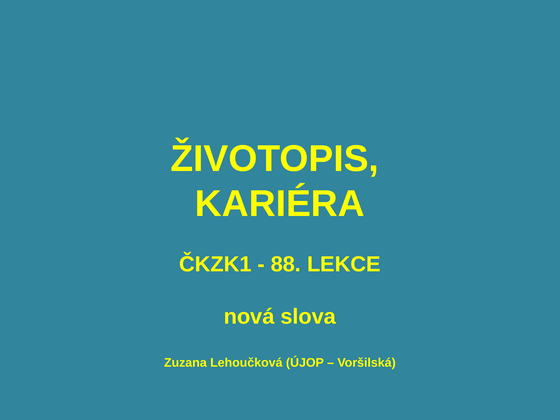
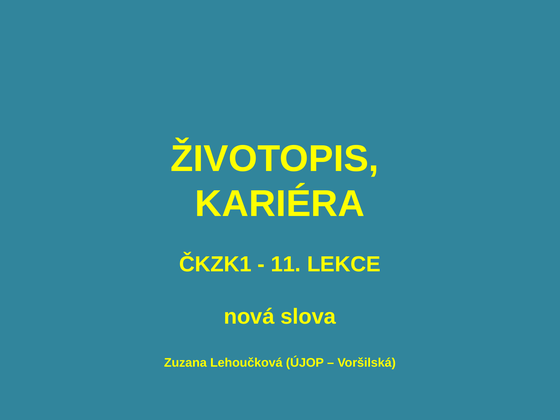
88: 88 -> 11 (286, 264)
